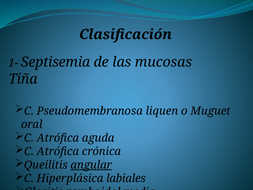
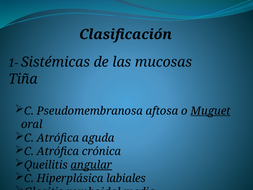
Septisemia: Septisemia -> Sistémicas (56, 62)
liquen: liquen -> aftosa (162, 111)
Muguet underline: none -> present (211, 111)
